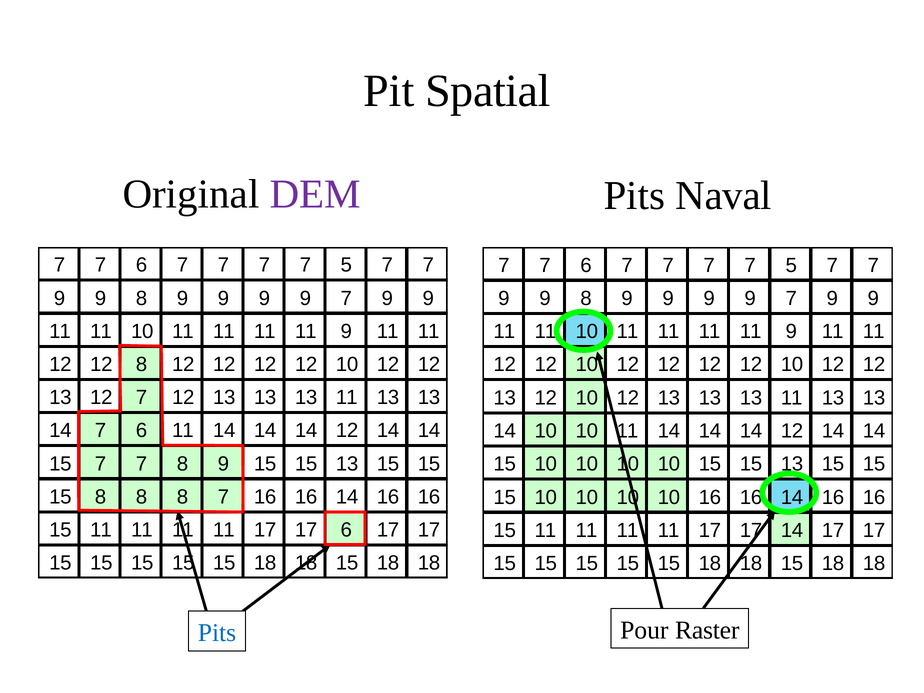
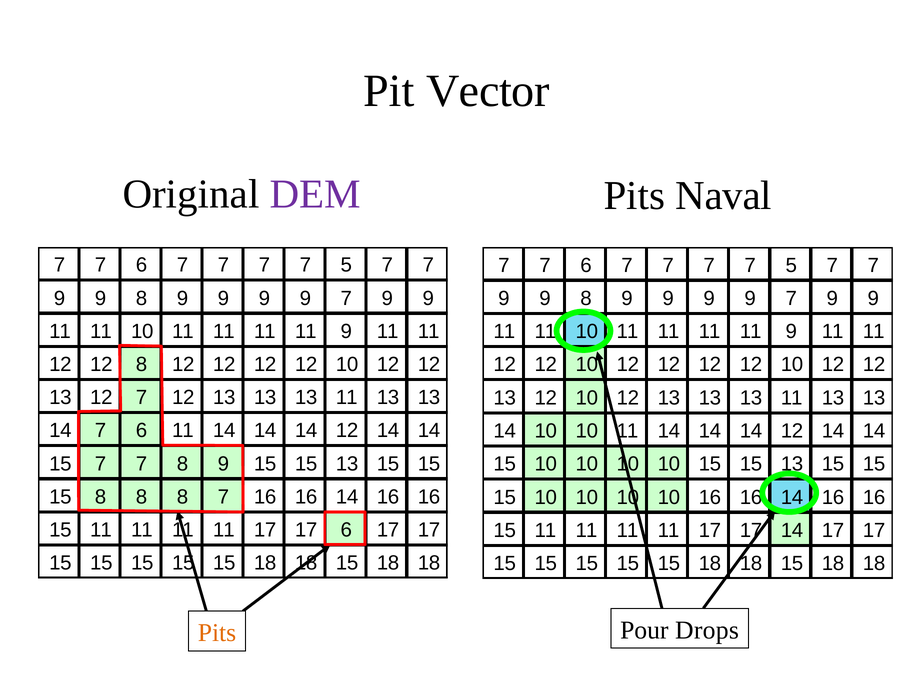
Spatial: Spatial -> Vector (488, 91)
Pits colour: blue -> orange (217, 633)
Raster: Raster -> Drops (707, 630)
